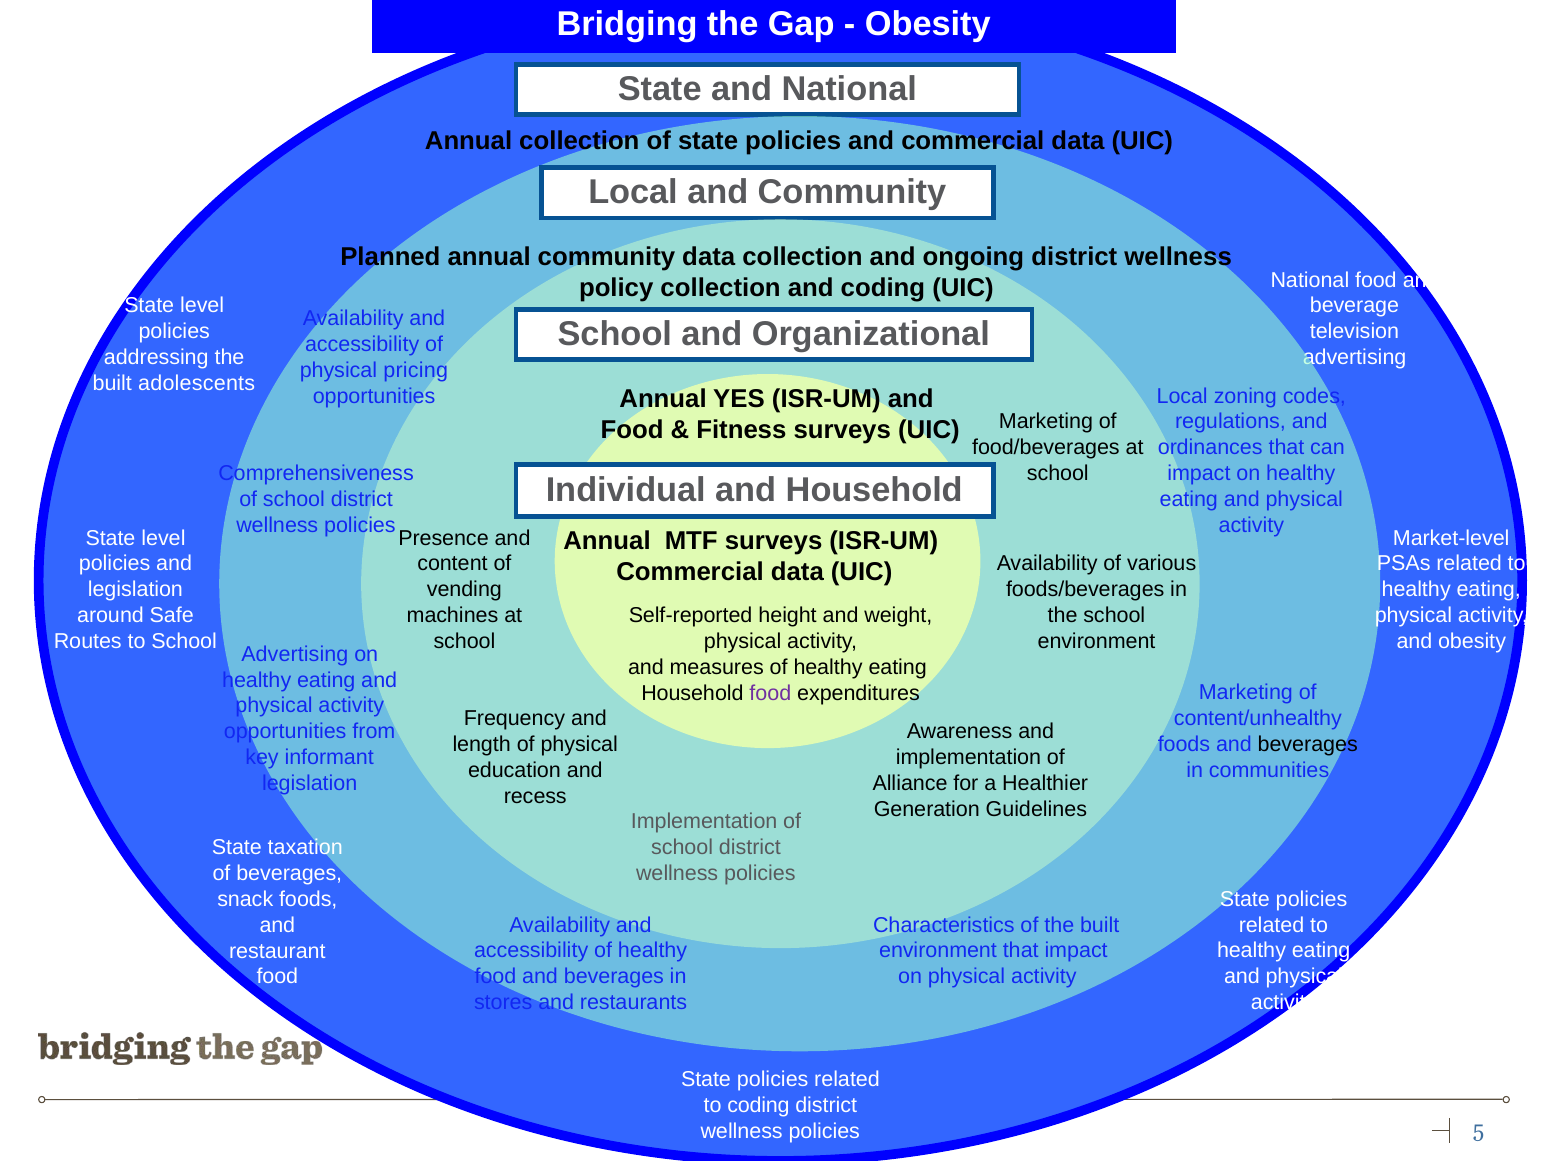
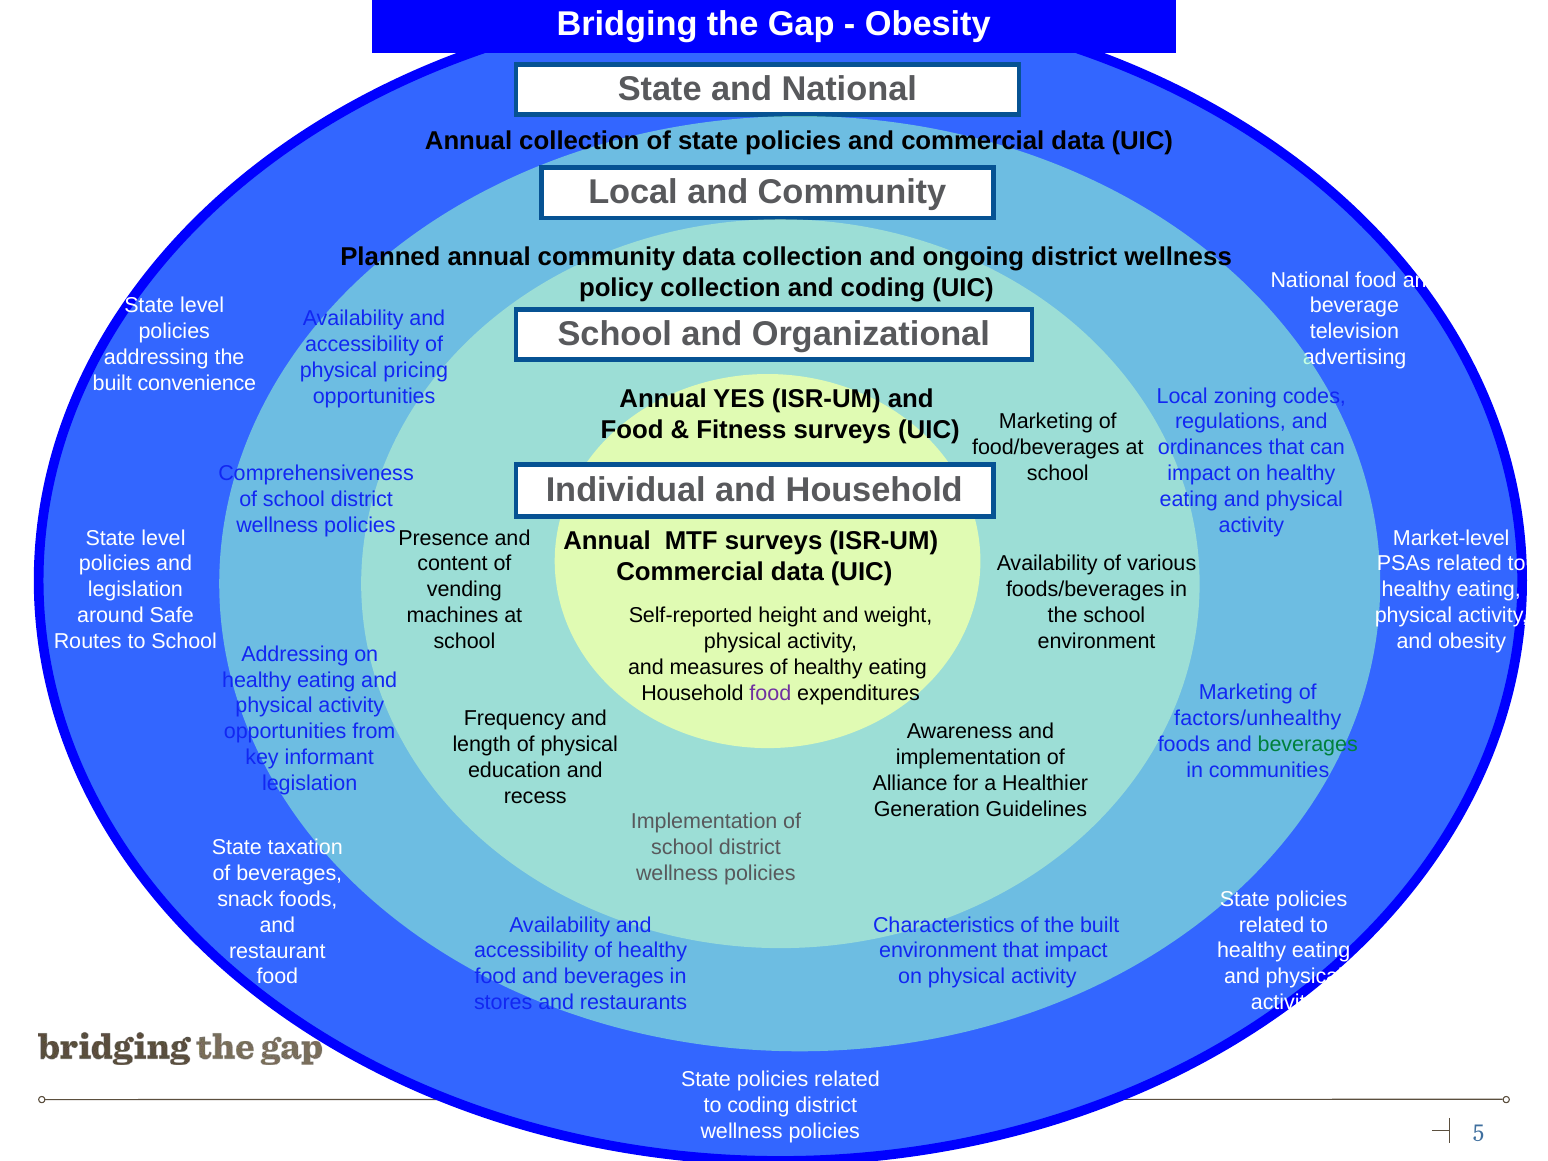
adolescents: adolescents -> convenience (197, 383)
Advertising: Advertising -> Addressing (295, 654)
content/unhealthy: content/unhealthy -> factors/unhealthy (1258, 719)
beverages colour: black -> green (1308, 744)
